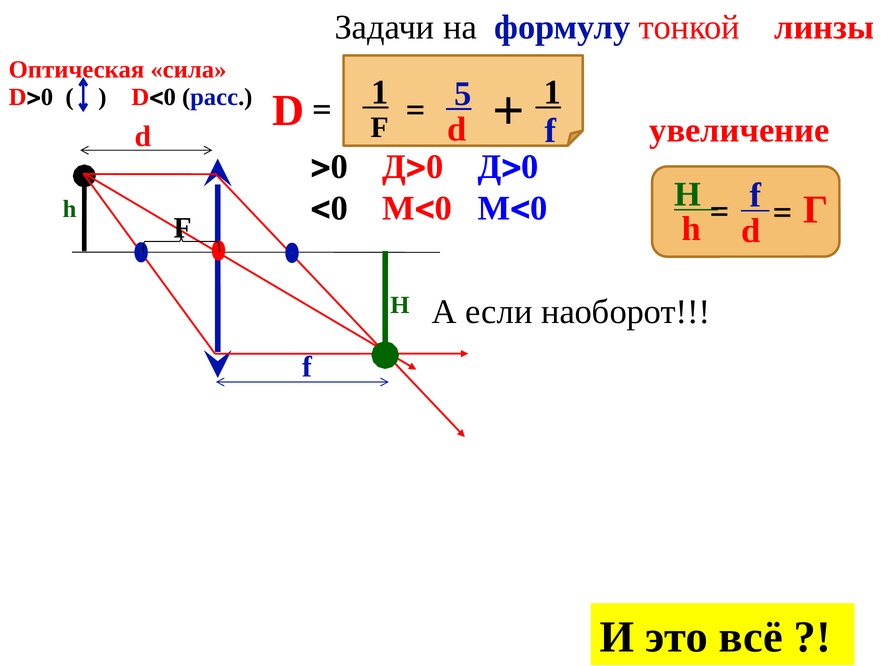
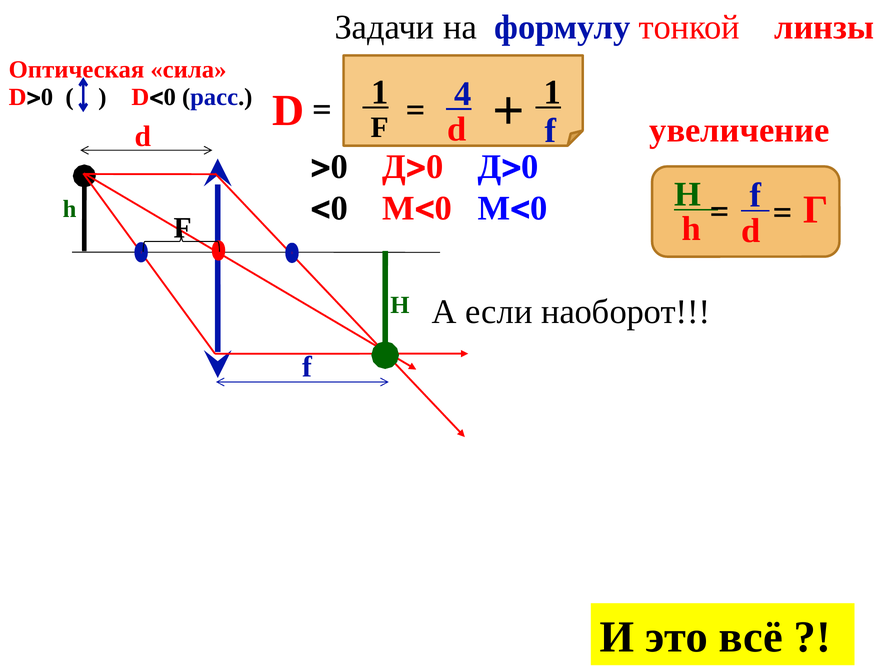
5: 5 -> 4 (463, 94)
